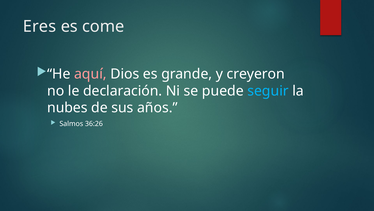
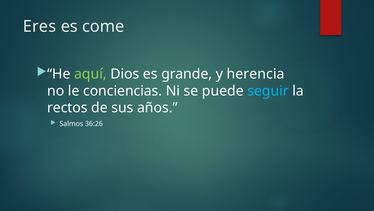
aquí colour: pink -> light green (90, 74)
creyeron: creyeron -> herencia (256, 74)
declaración: declaración -> conciencias (123, 91)
nubes: nubes -> rectos (67, 107)
